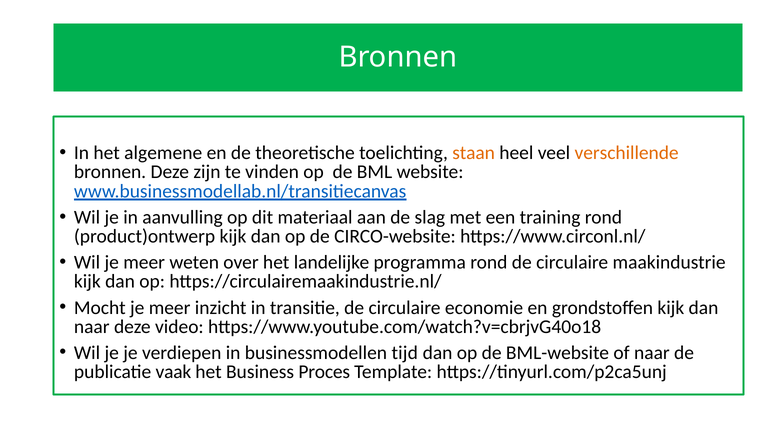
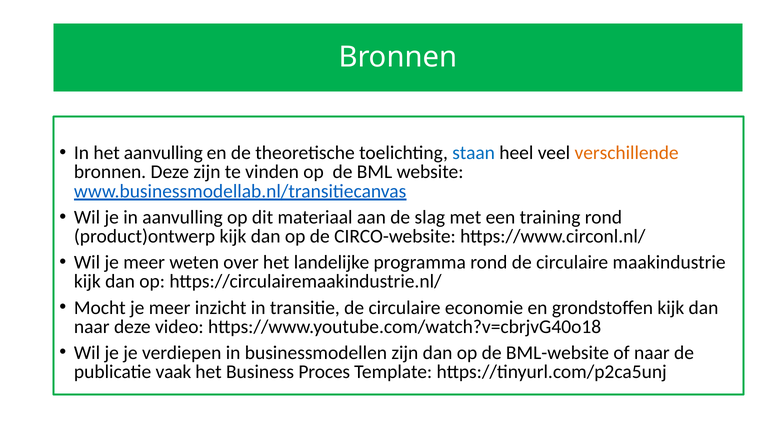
het algemene: algemene -> aanvulling (163, 153)
staan colour: orange -> blue (474, 153)
businessmodellen tijd: tijd -> zijn (405, 353)
